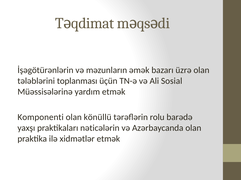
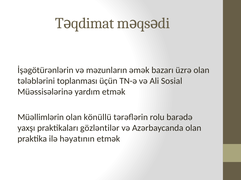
Komponenti: Komponenti -> Müəllimlərin (41, 118)
nəticələrin: nəticələrin -> gözləntilər (100, 128)
xidmətlər: xidmətlər -> həyatının (77, 139)
